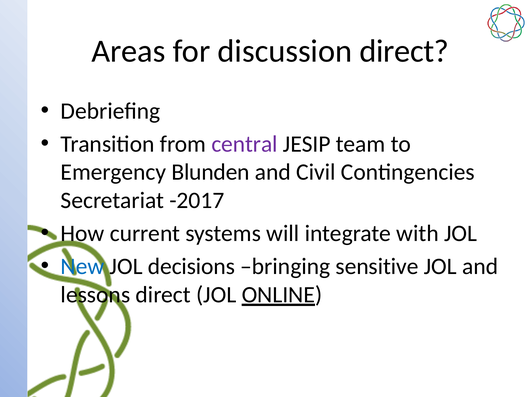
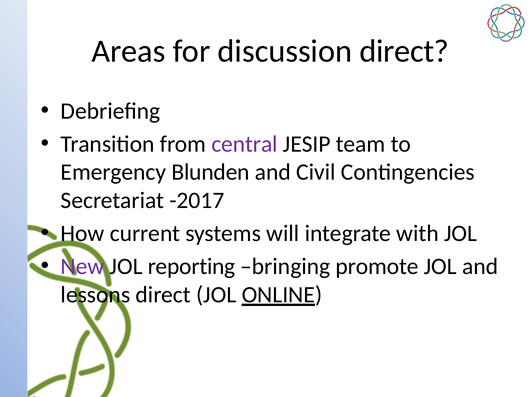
New colour: blue -> purple (82, 267)
decisions: decisions -> reporting (192, 267)
sensitive: sensitive -> promote (377, 267)
